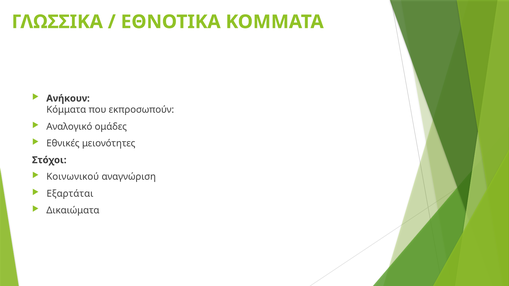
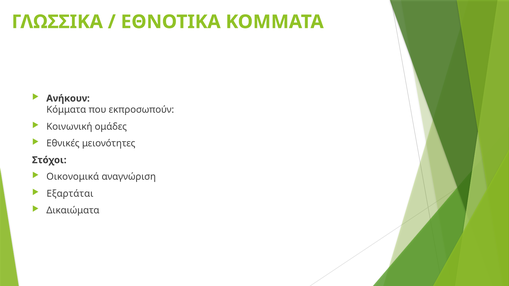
Αναλογικό: Αναλογικό -> Κοινωνική (69, 127)
Κοινωνικού: Κοινωνικού -> Οικονομικά (73, 177)
